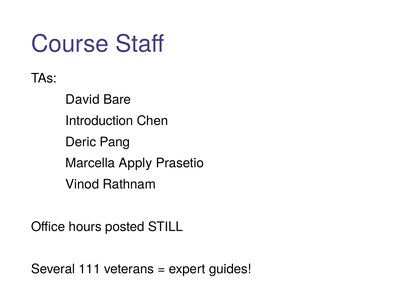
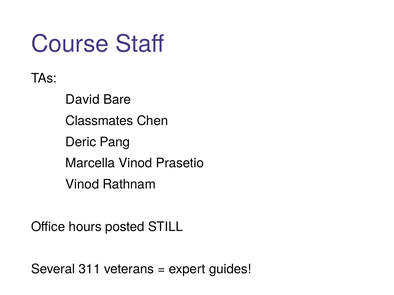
Introduction: Introduction -> Classmates (99, 121)
Marcella Apply: Apply -> Vinod (135, 163)
111: 111 -> 311 (90, 270)
